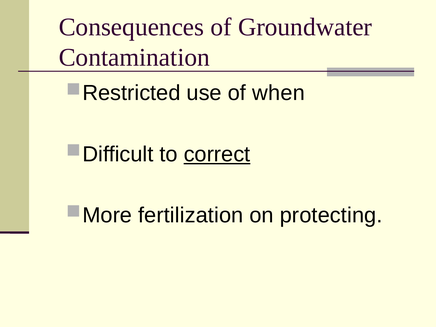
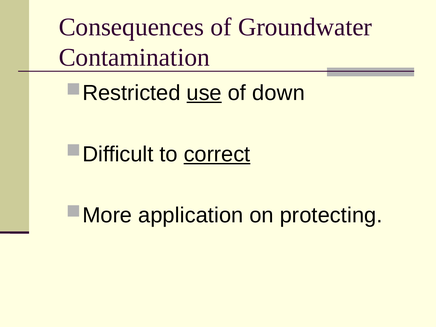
use underline: none -> present (204, 93)
when: when -> down (279, 93)
fertilization: fertilization -> application (191, 215)
